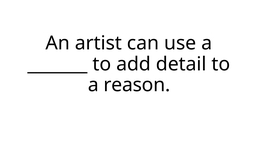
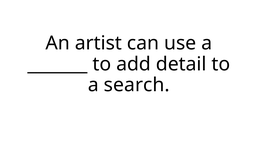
reason: reason -> search (137, 85)
